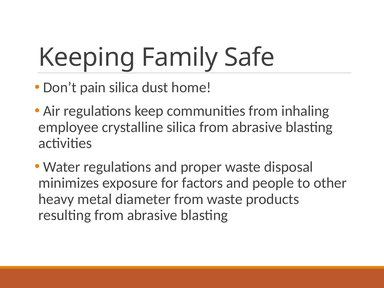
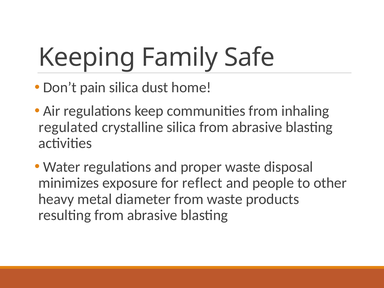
employee: employee -> regulated (68, 127)
factors: factors -> reflect (202, 183)
